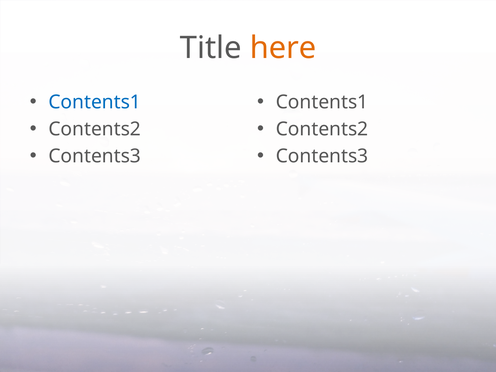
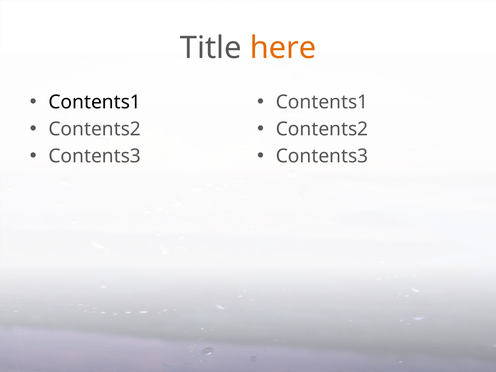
Contents1 colour: blue -> black (95, 102)
